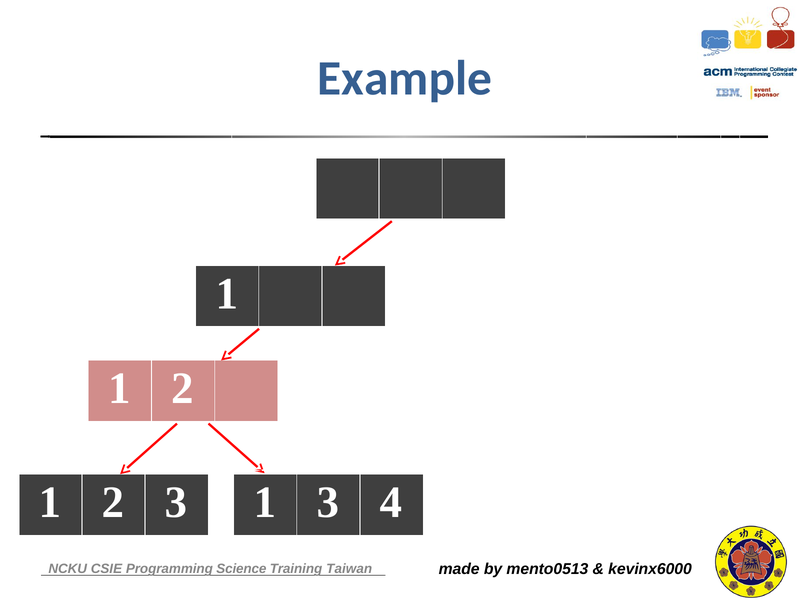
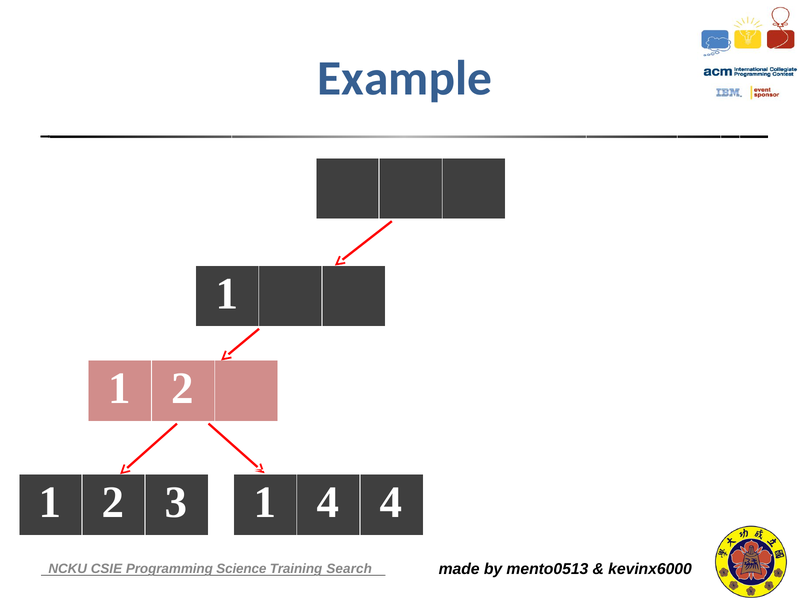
1 3: 3 -> 4 (328, 502)
Taiwan: Taiwan -> Search (349, 569)
